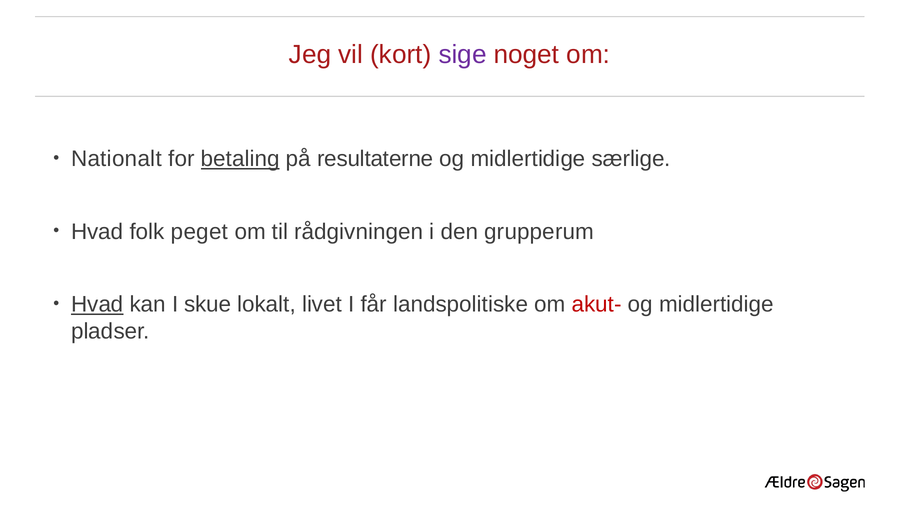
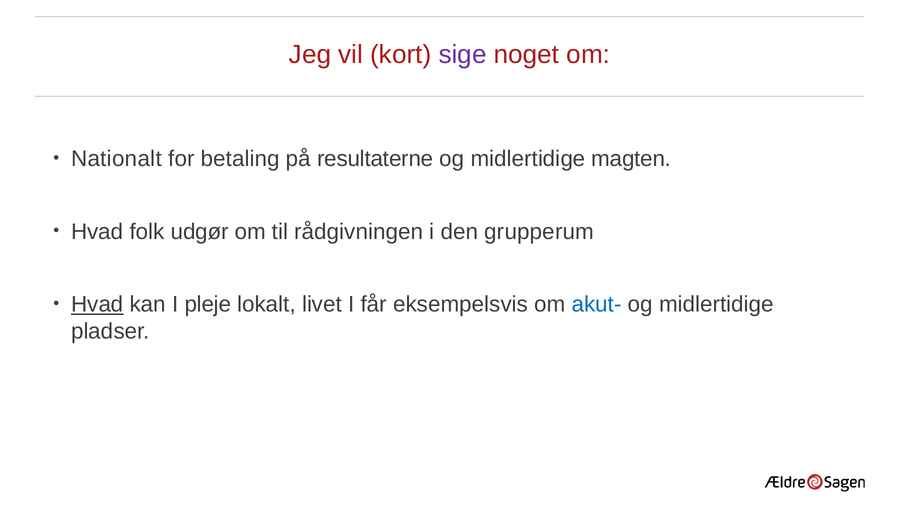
betaling underline: present -> none (240, 159)
særlige: særlige -> magten (631, 159)
peget: peget -> udgør (200, 232)
skue: skue -> pleje (208, 304)
landspolitiske: landspolitiske -> eksempelsvis (461, 304)
akut- colour: red -> blue (597, 304)
